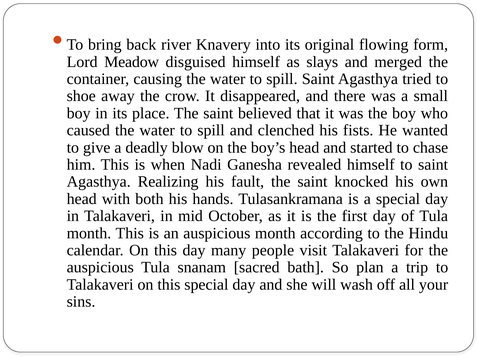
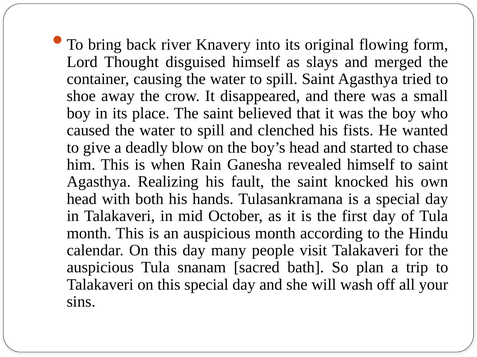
Meadow: Meadow -> Thought (131, 62)
Nadi: Nadi -> Rain (206, 165)
